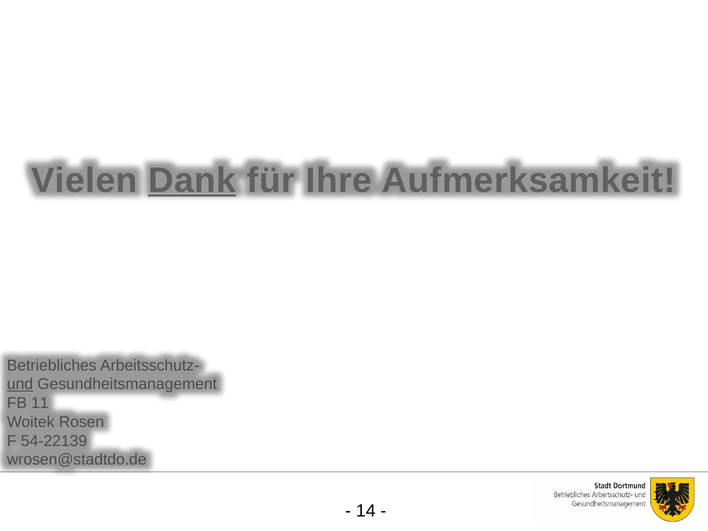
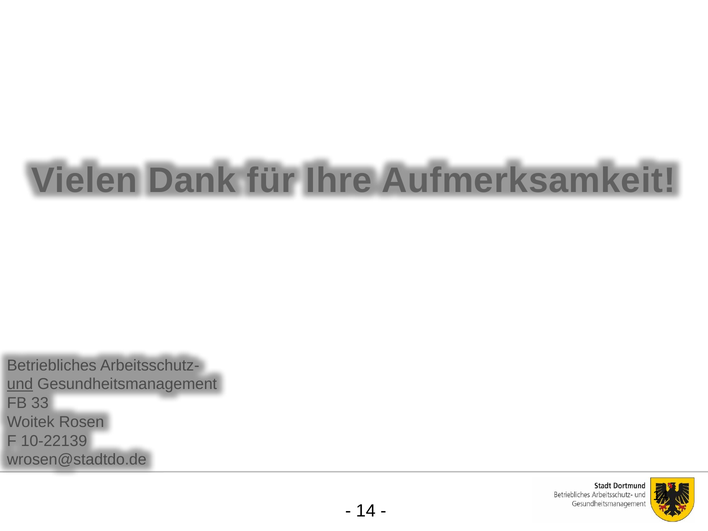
Dank underline: present -> none (192, 180)
11: 11 -> 33 (40, 403)
54-22139: 54-22139 -> 10-22139 (54, 441)
